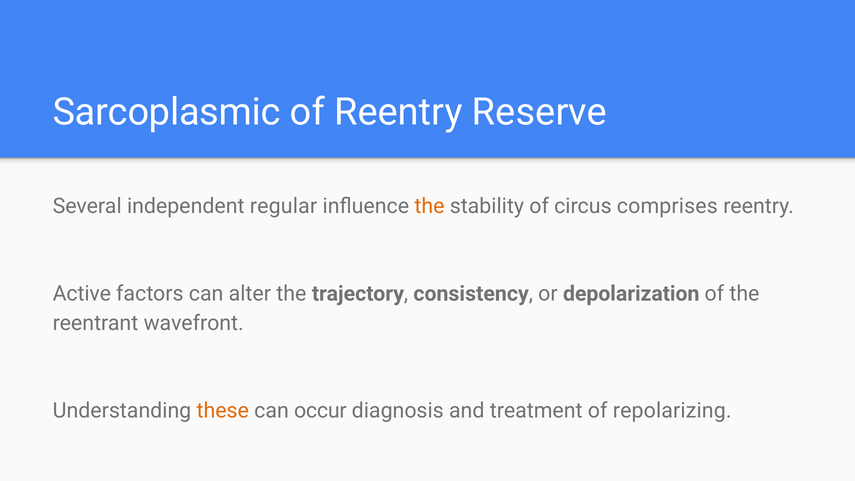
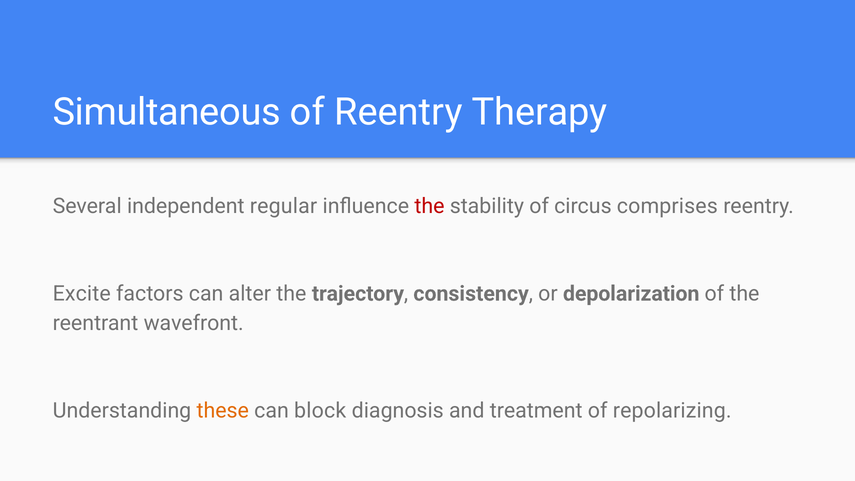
Sarcoplasmic: Sarcoplasmic -> Simultaneous (167, 112)
Reserve: Reserve -> Therapy (540, 112)
the colour: orange -> red (429, 206)
Active: Active -> Excite (82, 294)
occur: occur -> block (320, 411)
